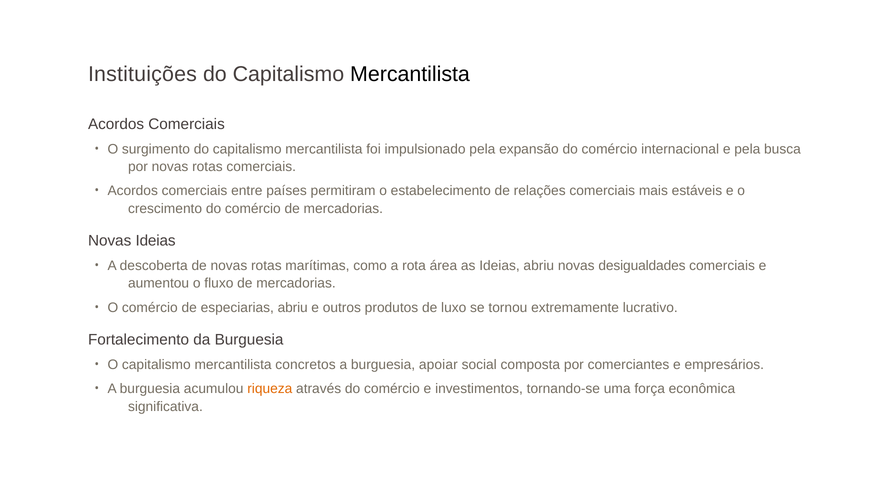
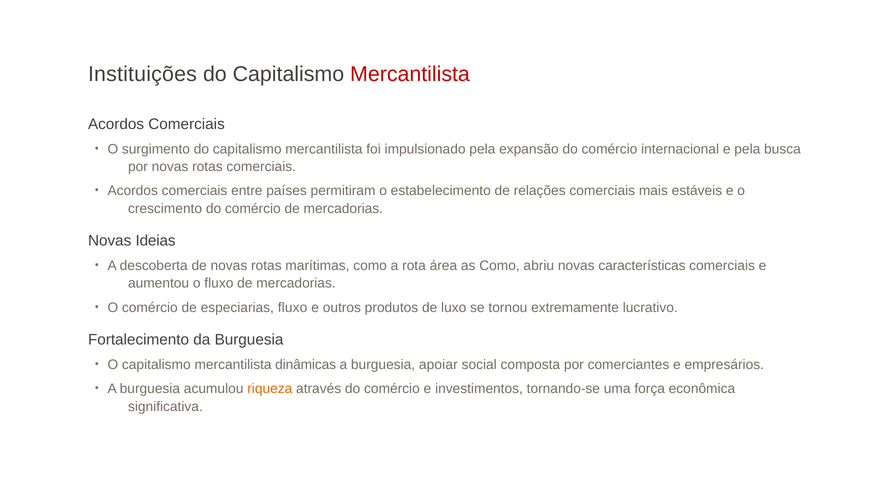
Mercantilista colour: black -> red (410, 74)
as Ideias: Ideias -> Como (499, 266)
desigualdades: desigualdades -> características (642, 266)
especiarias abriu: abriu -> fluxo (293, 308)
concretos: concretos -> dinâmicas (306, 365)
